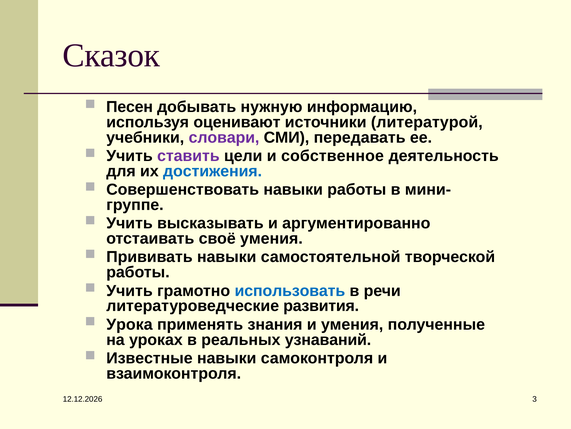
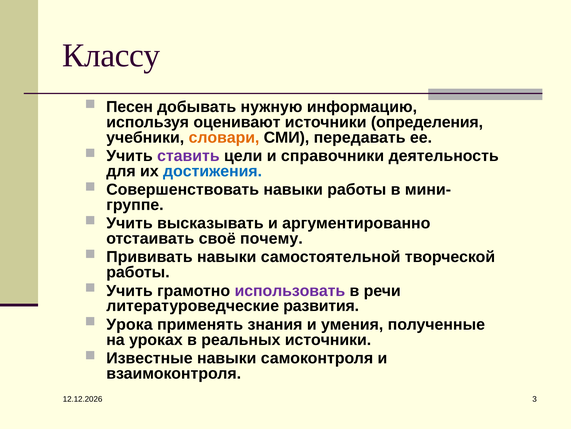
Сказок: Сказок -> Классу (111, 55)
литературой: литературой -> определения (427, 122)
словари colour: purple -> orange (224, 137)
собственное: собственное -> справочники (333, 156)
своё умения: умения -> почему (271, 238)
использовать colour: blue -> purple (290, 290)
реальных узнаваний: узнаваний -> источники (328, 339)
